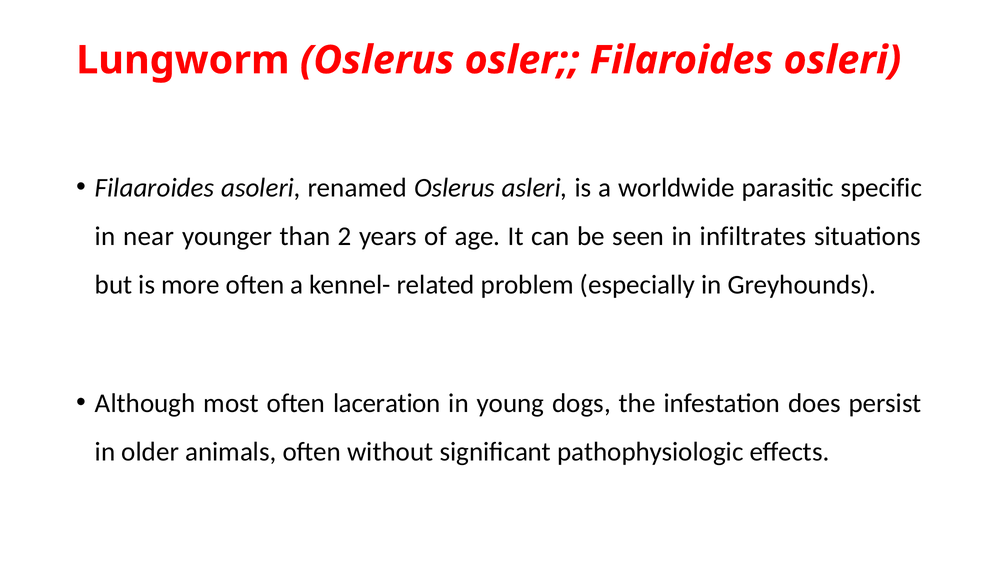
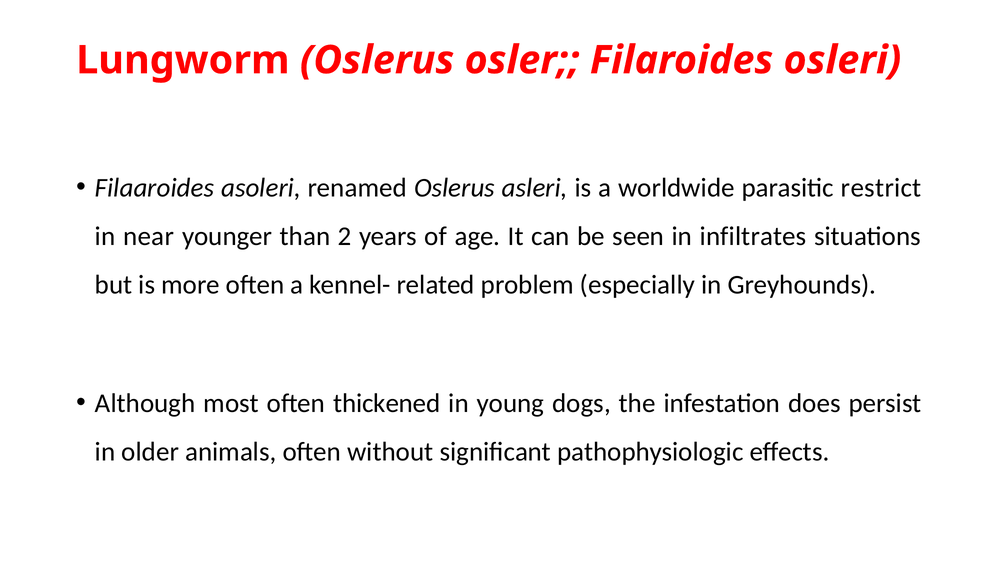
specific: specific -> restrict (881, 188)
laceration: laceration -> thickened (387, 403)
